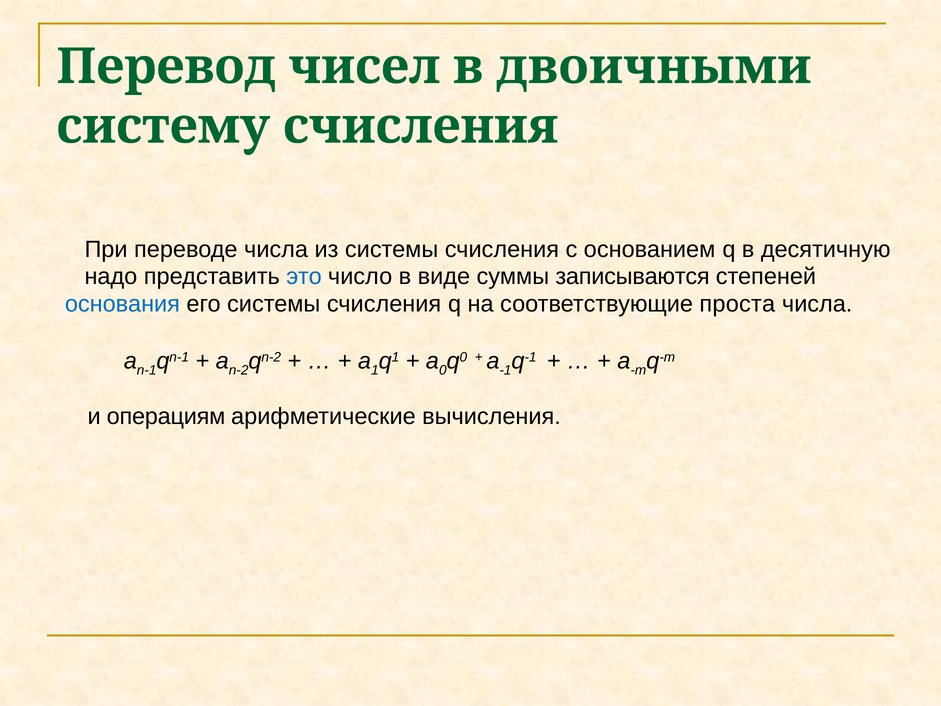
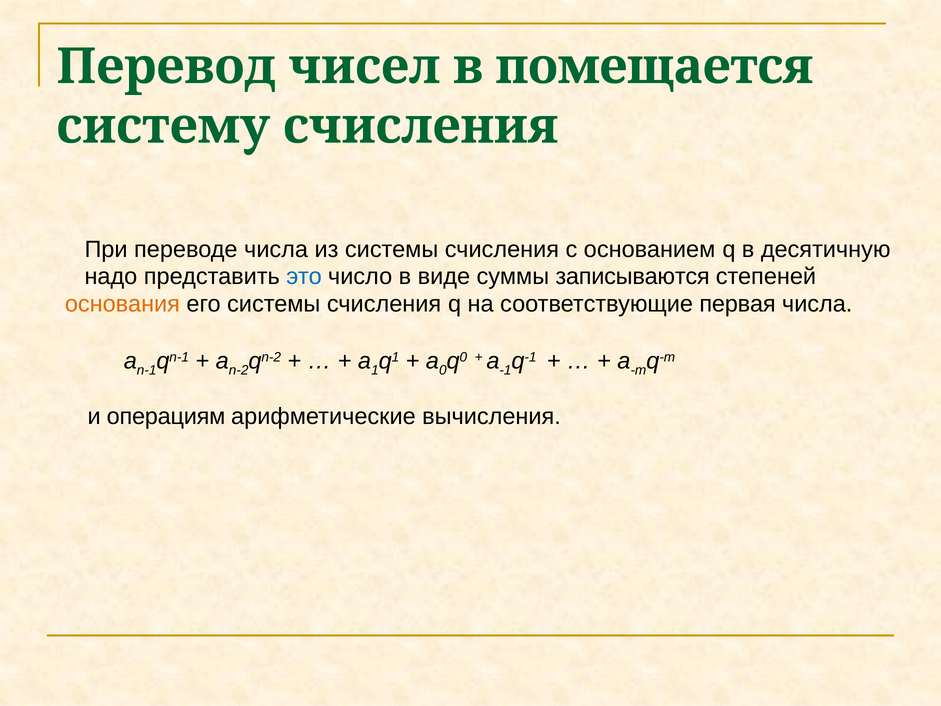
двоичными: двоичными -> помещается (654, 67)
основания colour: blue -> orange (122, 304)
проста: проста -> первая (738, 304)
